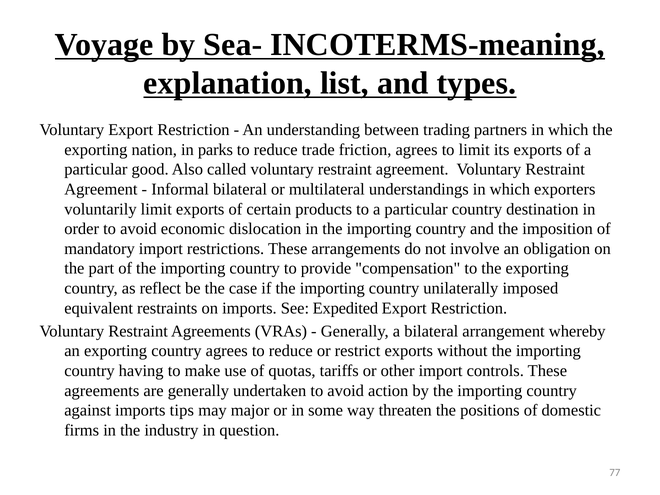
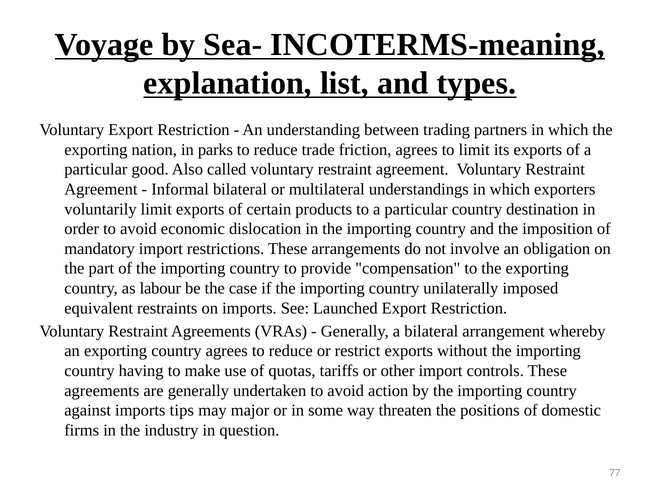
reflect: reflect -> labour (160, 288)
Expedited: Expedited -> Launched (345, 308)
